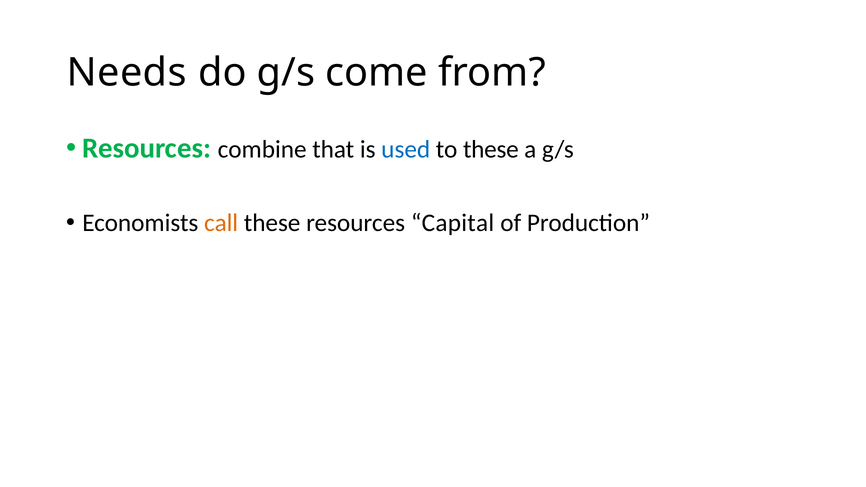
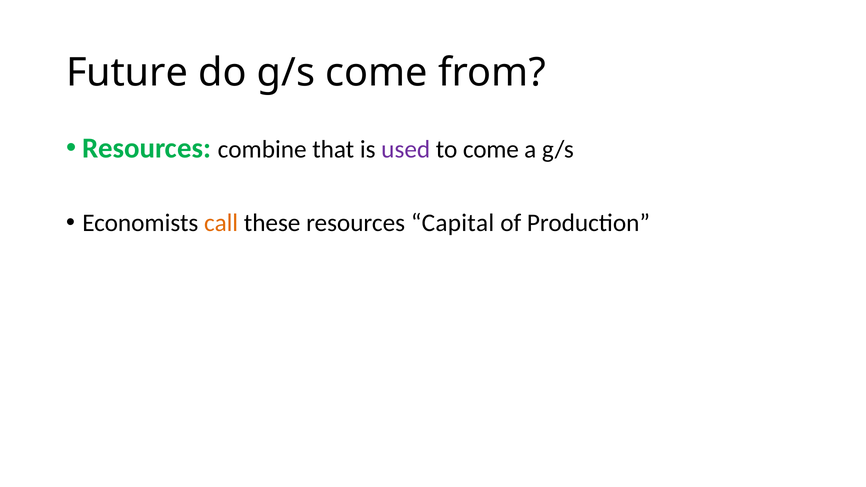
Needs: Needs -> Future (127, 73)
used colour: blue -> purple (406, 150)
to these: these -> come (491, 150)
